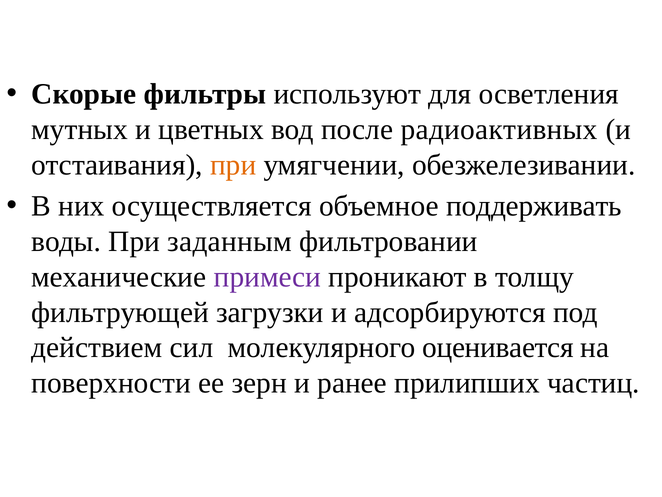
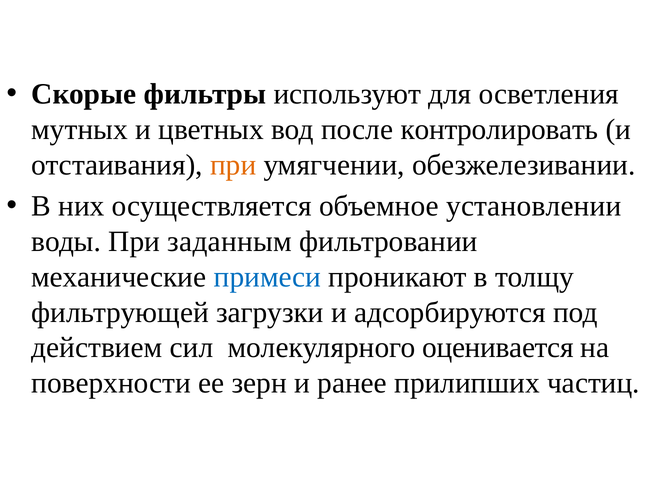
радиоактивных: радиоактивных -> контролировать (499, 129)
поддерживать: поддерживать -> установлении (534, 206)
примеси colour: purple -> blue (267, 277)
